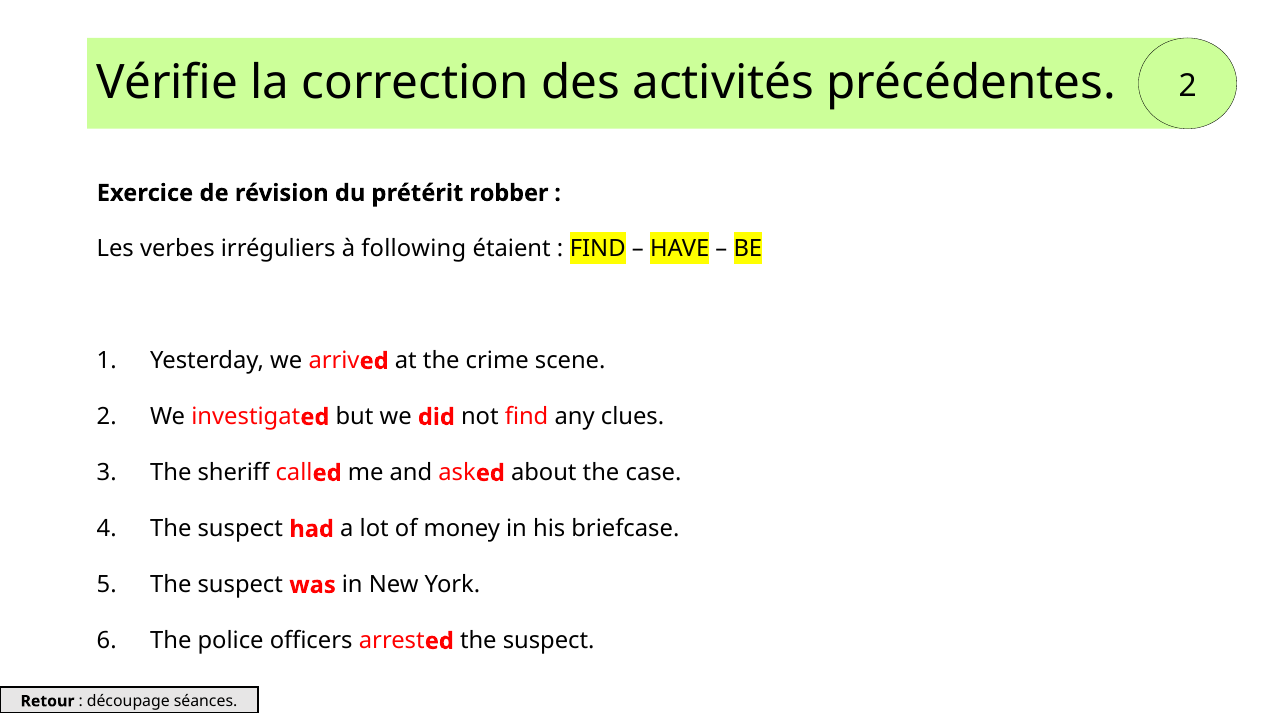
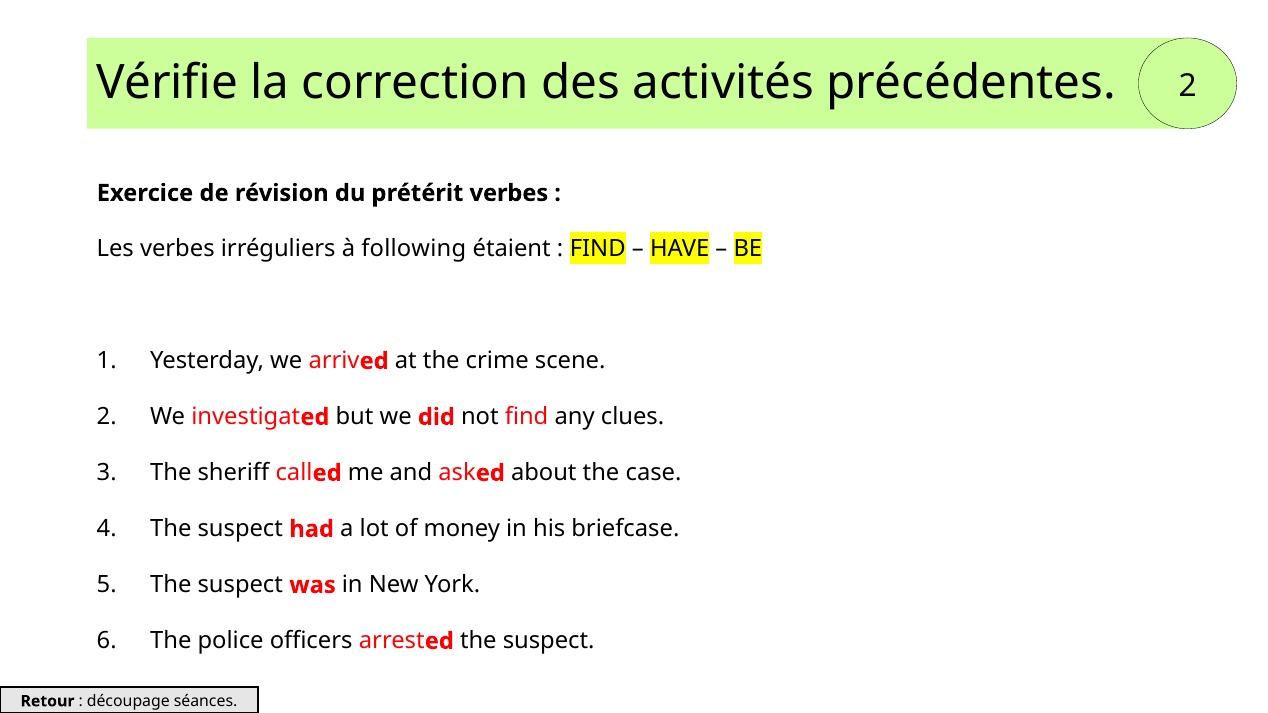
prétérit robber: robber -> verbes (509, 193)
